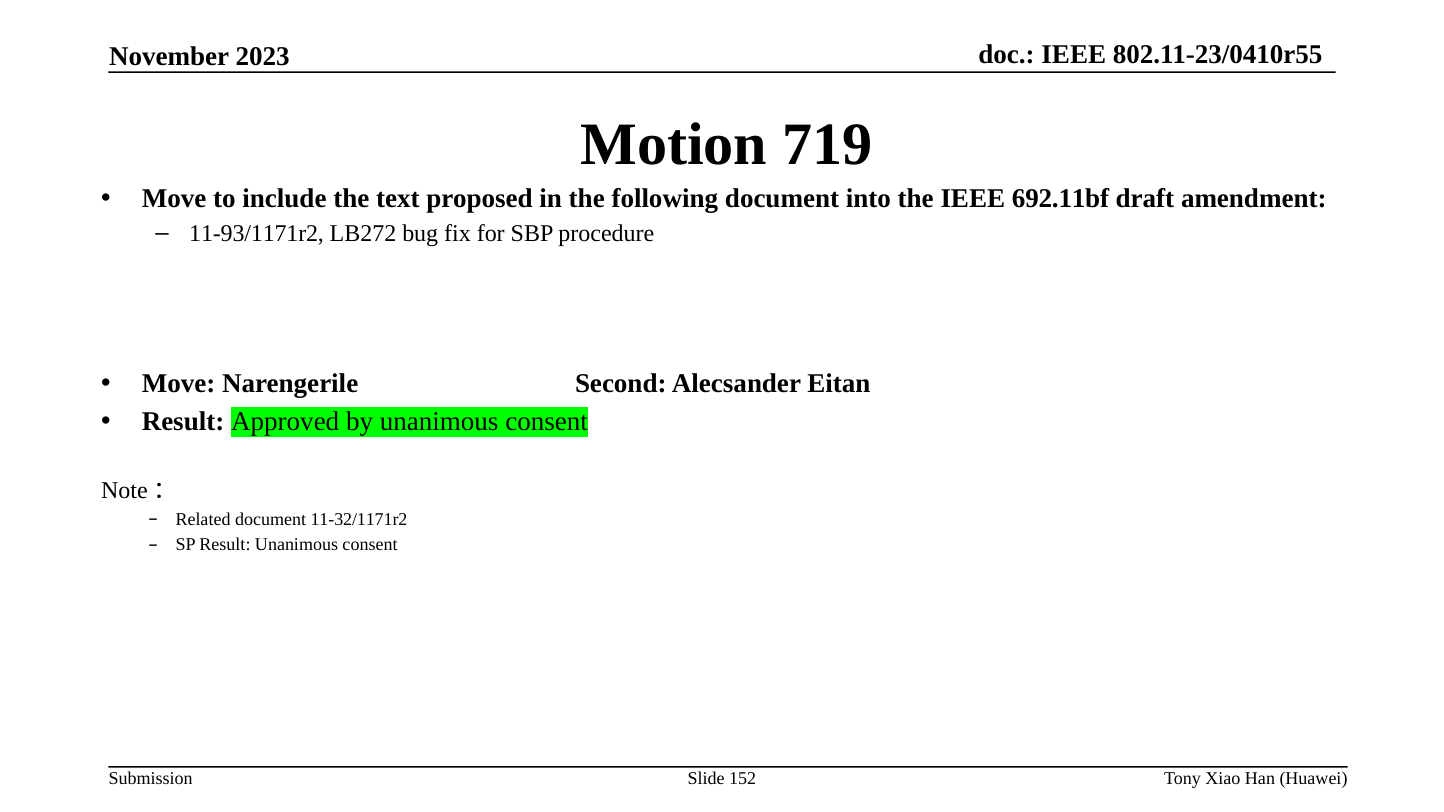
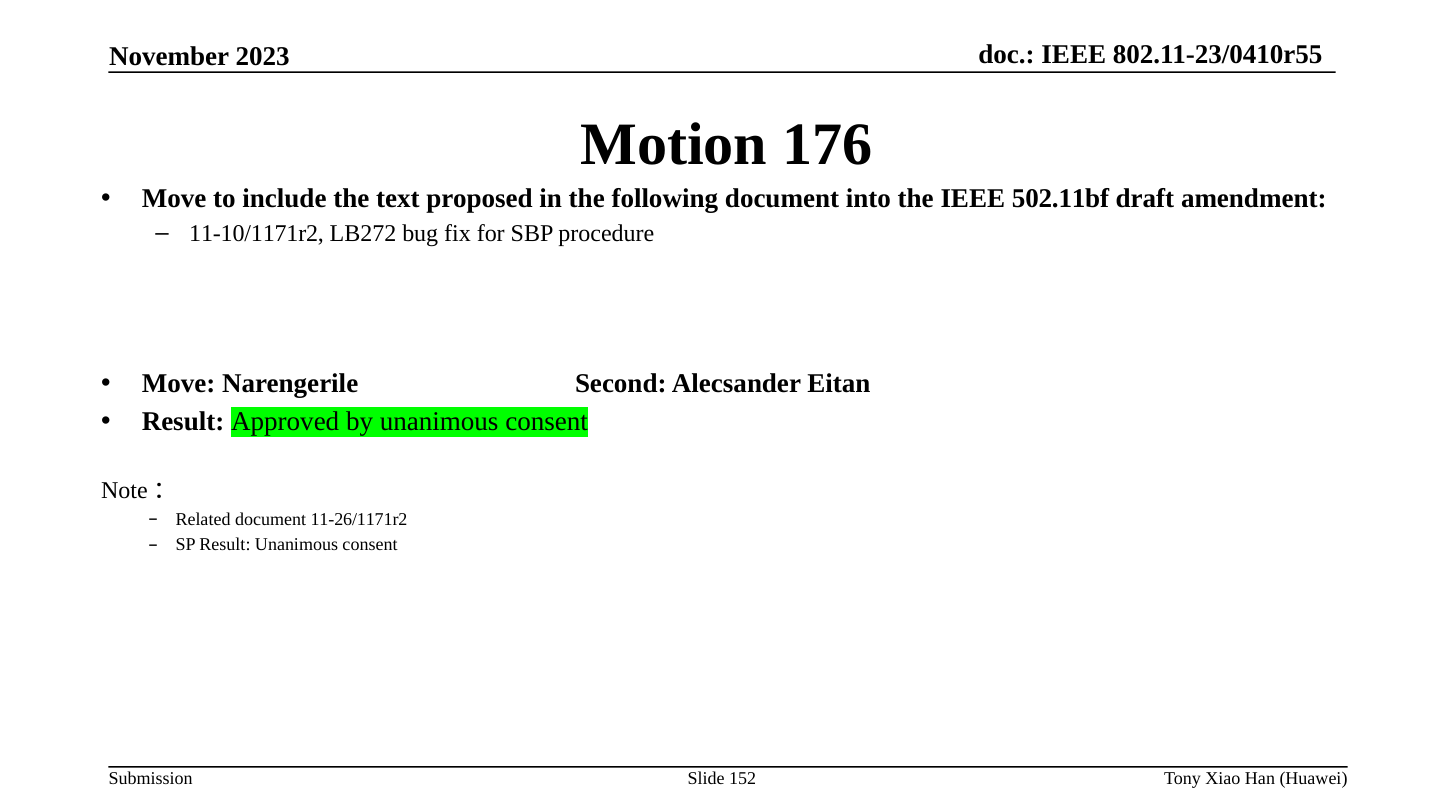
719: 719 -> 176 (827, 145)
692.11bf: 692.11bf -> 502.11bf (1061, 199)
11-93/1171r2: 11-93/1171r2 -> 11-10/1171r2 (257, 234)
11-32/1171r2: 11-32/1171r2 -> 11-26/1171r2 (359, 519)
